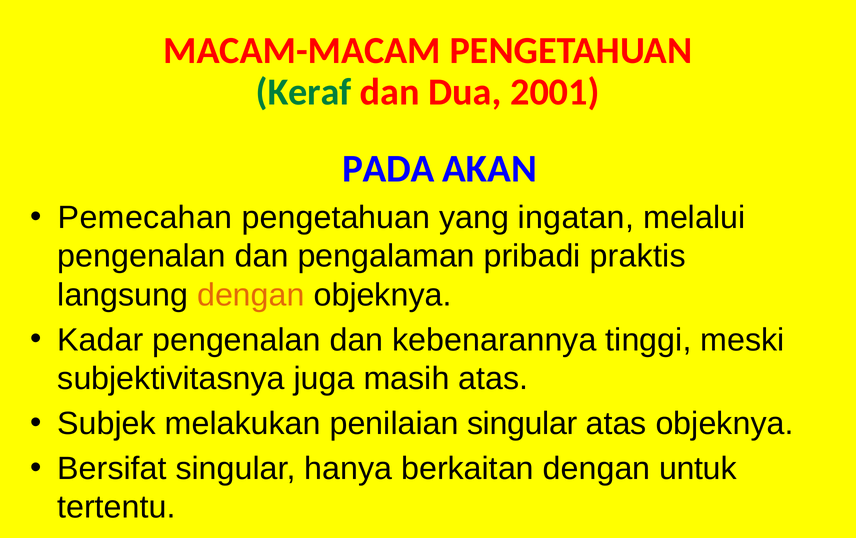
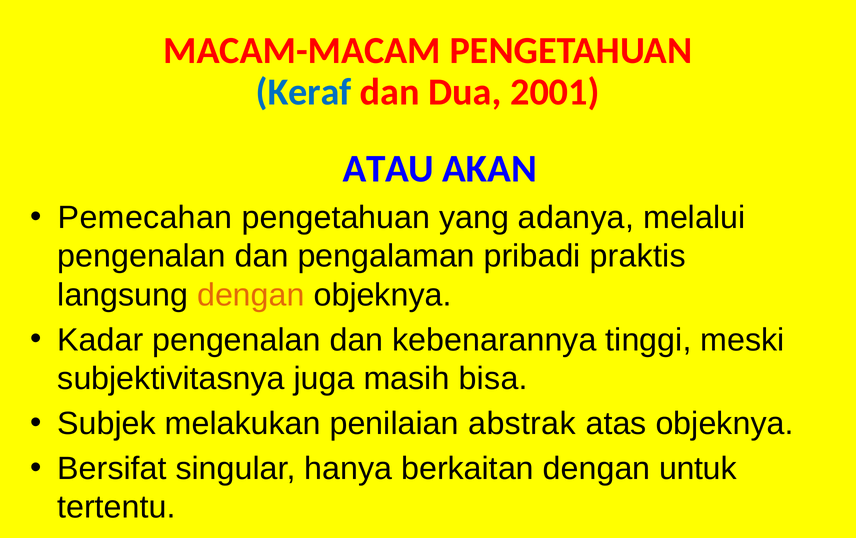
Keraf colour: green -> blue (304, 92)
PADA: PADA -> ATAU (388, 169)
ingatan: ingatan -> adanya (576, 218)
masih atas: atas -> bisa (493, 379)
penilaian singular: singular -> abstrak (522, 424)
